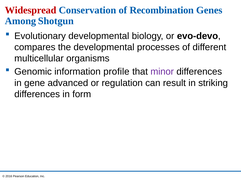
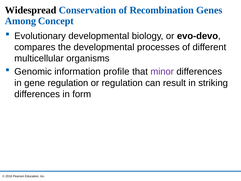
Widespread colour: red -> black (31, 10)
Shotgun: Shotgun -> Concept (56, 21)
gene advanced: advanced -> regulation (68, 83)
